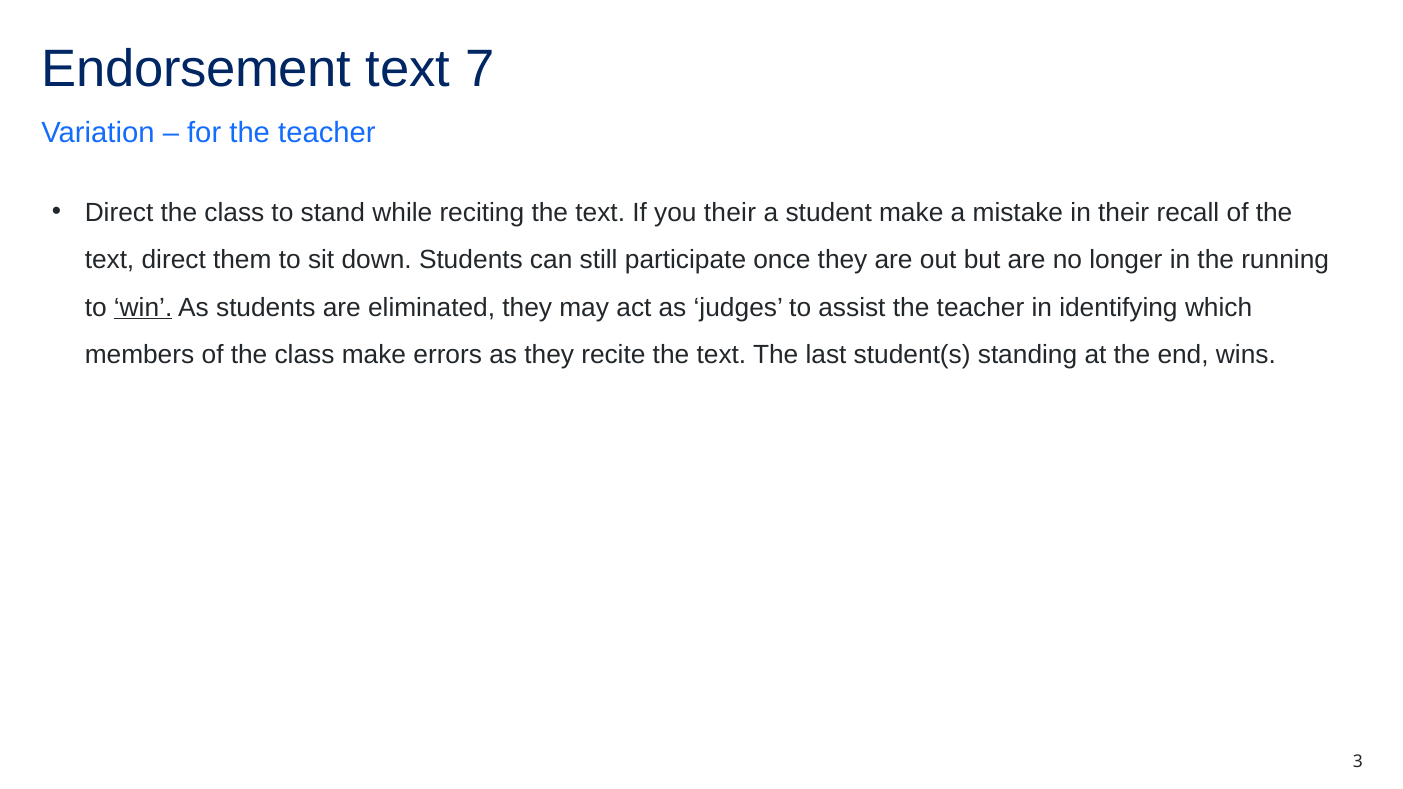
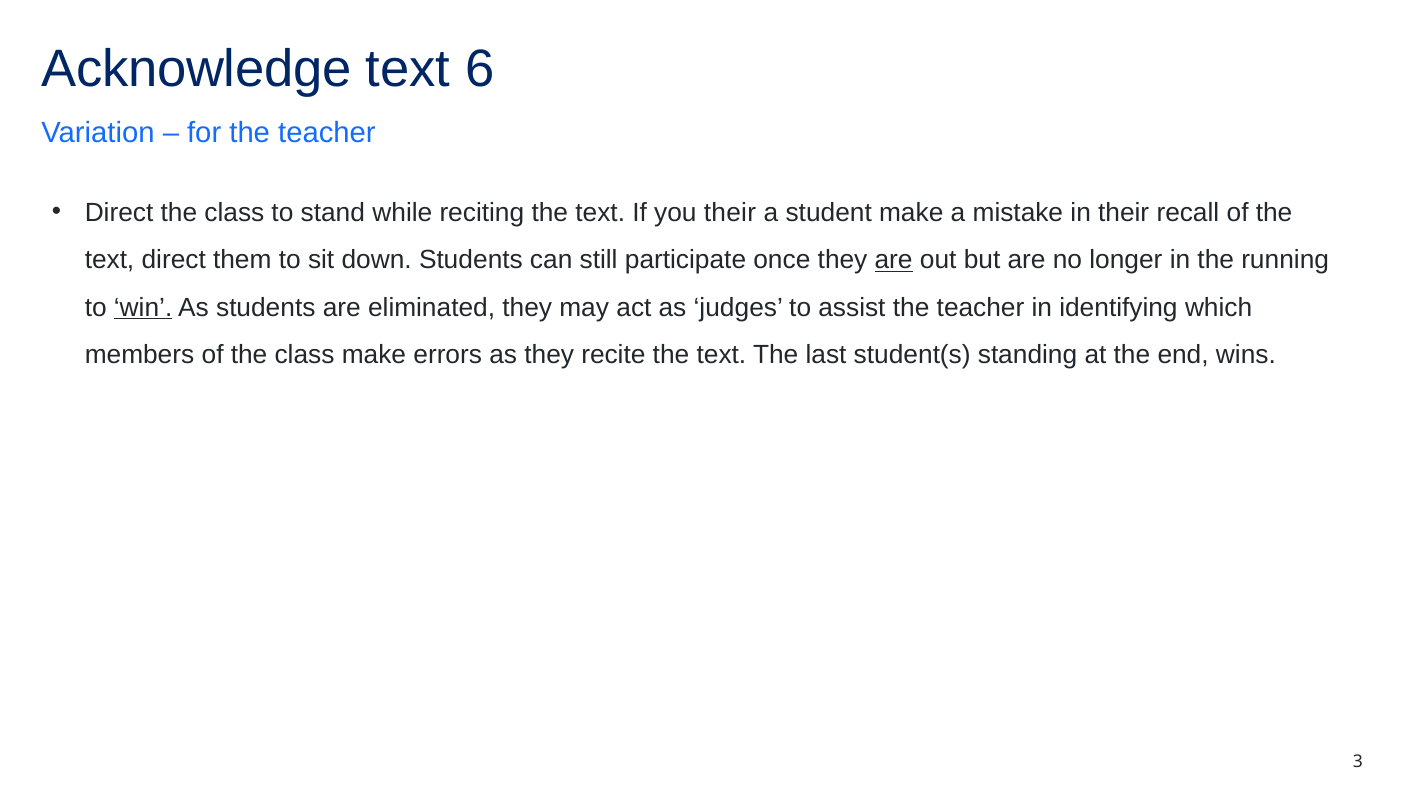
Endorsement: Endorsement -> Acknowledge (196, 70)
7: 7 -> 6 (480, 70)
are underline: none -> present (894, 260)
